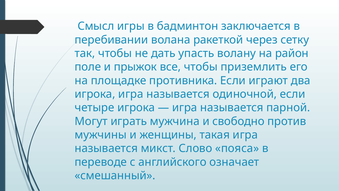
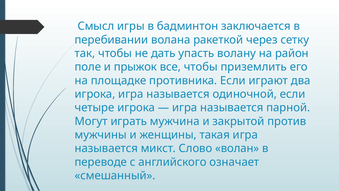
свободно: свободно -> закрытой (238, 121)
пояса: пояса -> волан (237, 148)
